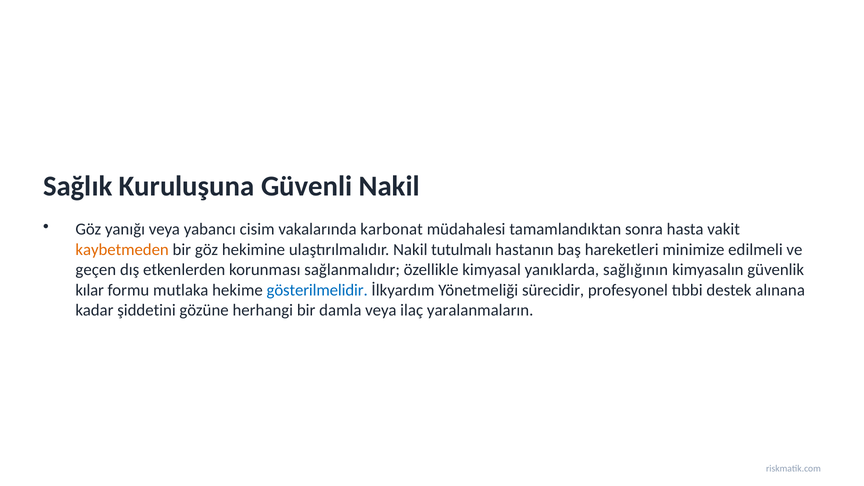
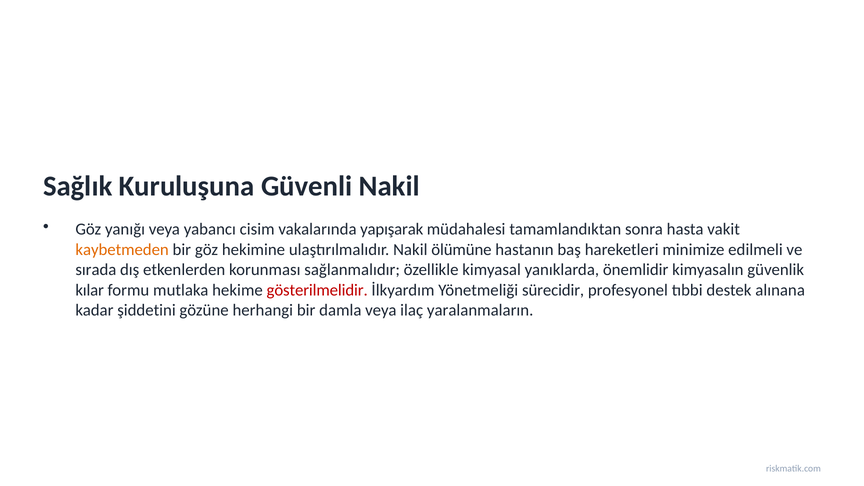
karbonat: karbonat -> yapışarak (392, 229)
tutulmalı: tutulmalı -> ölümüne (461, 250)
geçen: geçen -> sırada (96, 270)
sağlığının: sağlığının -> önemlidir (636, 270)
gösterilmelidir colour: blue -> red (317, 290)
